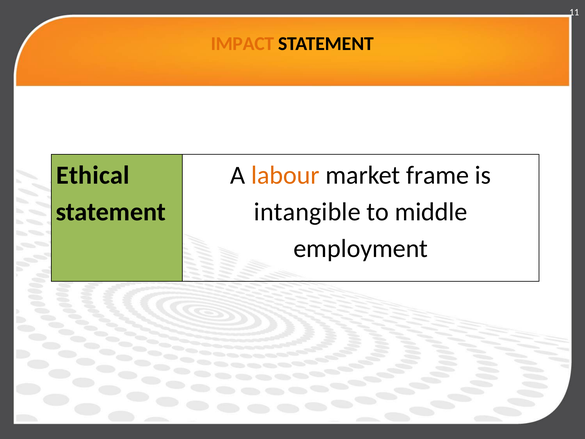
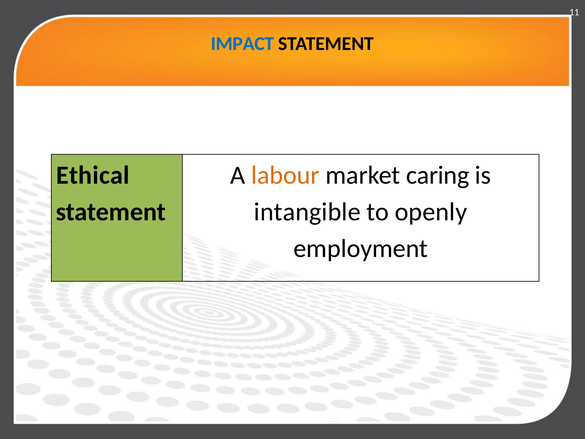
IMPACT colour: orange -> blue (243, 44)
frame: frame -> caring (438, 175)
middle: middle -> openly (431, 212)
